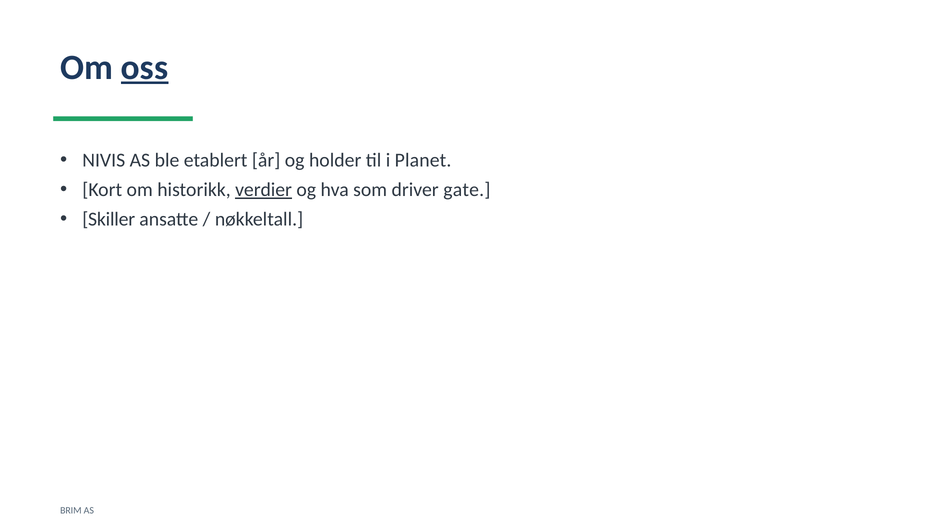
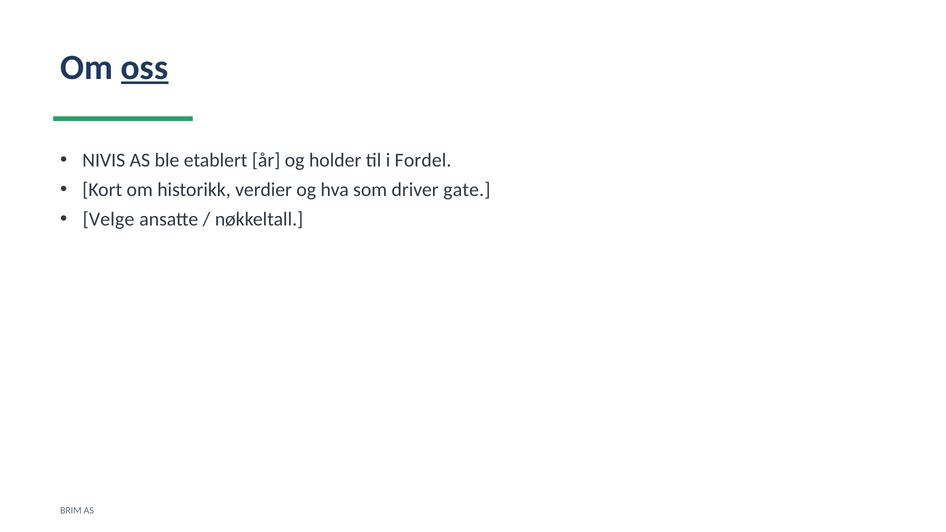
Planet: Planet -> Fordel (423, 160)
verdier underline: present -> none (264, 190)
Skiller: Skiller -> Velge (109, 219)
